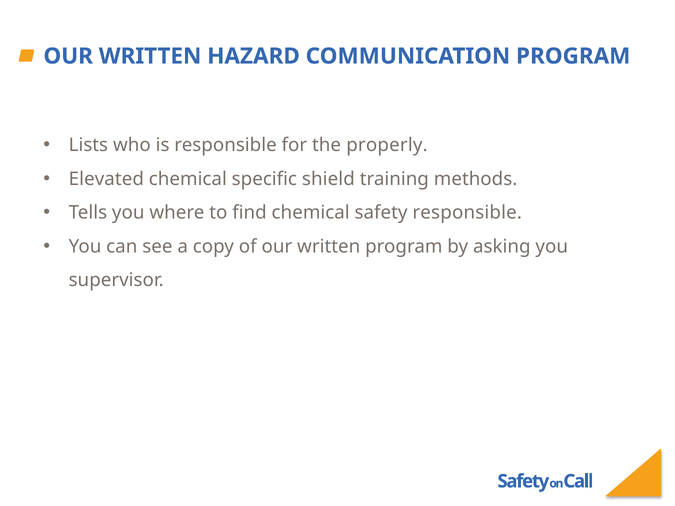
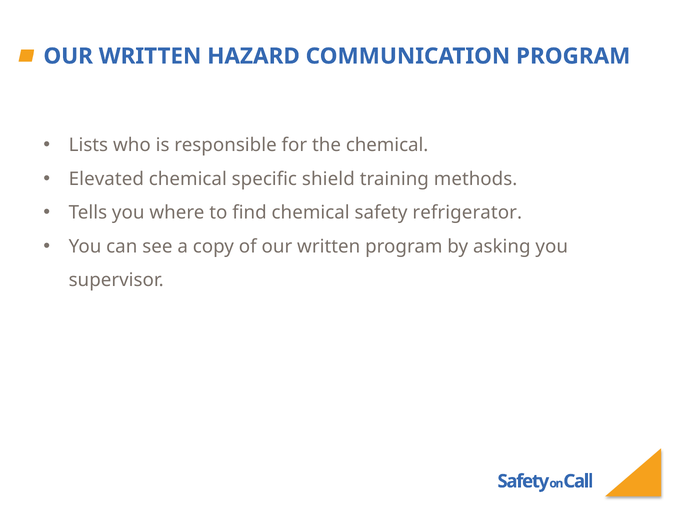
the properly: properly -> chemical (387, 145)
safety responsible: responsible -> refrigerator (467, 213)
